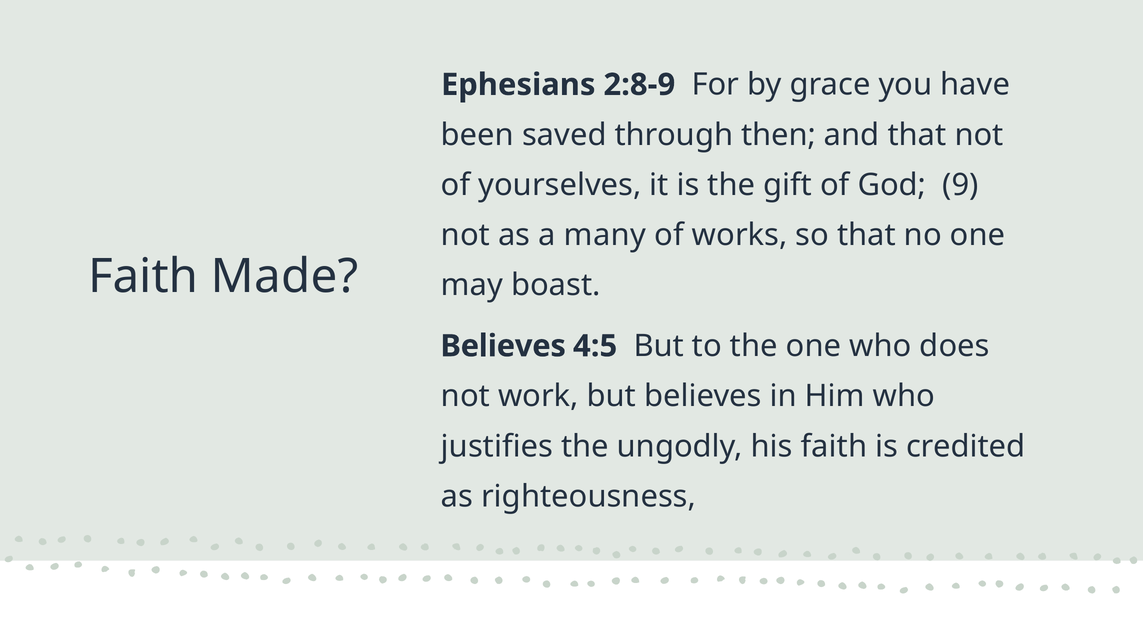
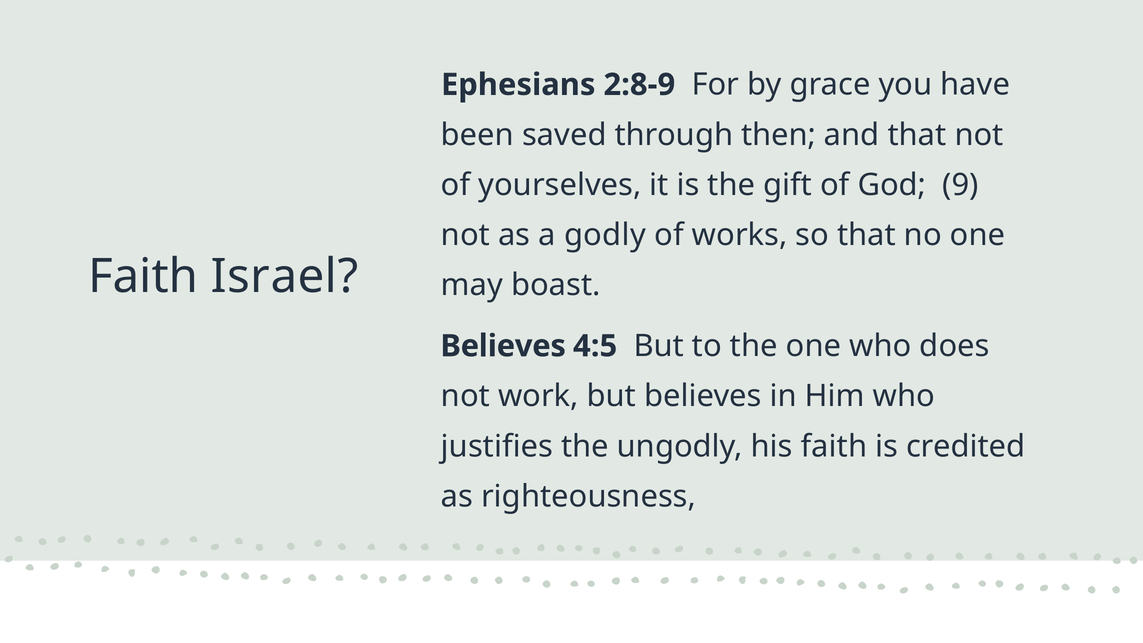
many: many -> godly (605, 235)
Made: Made -> Israel (284, 277)
